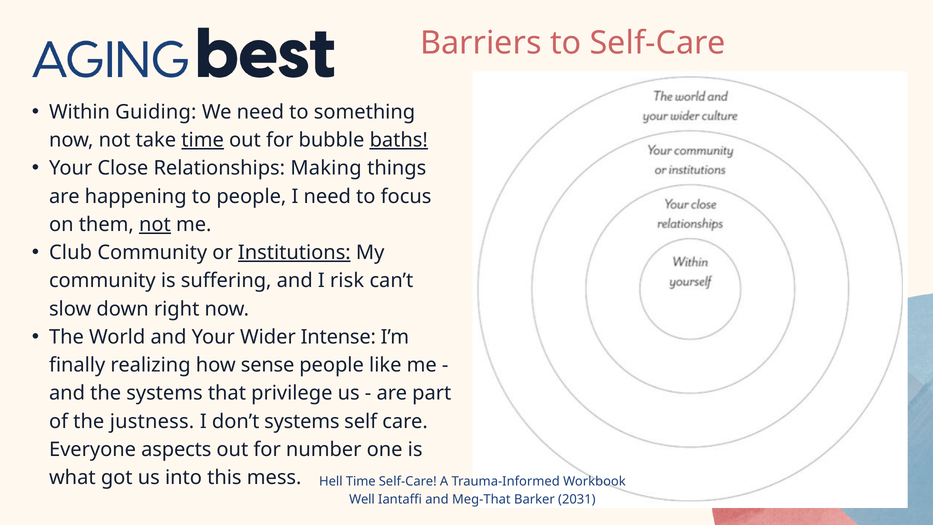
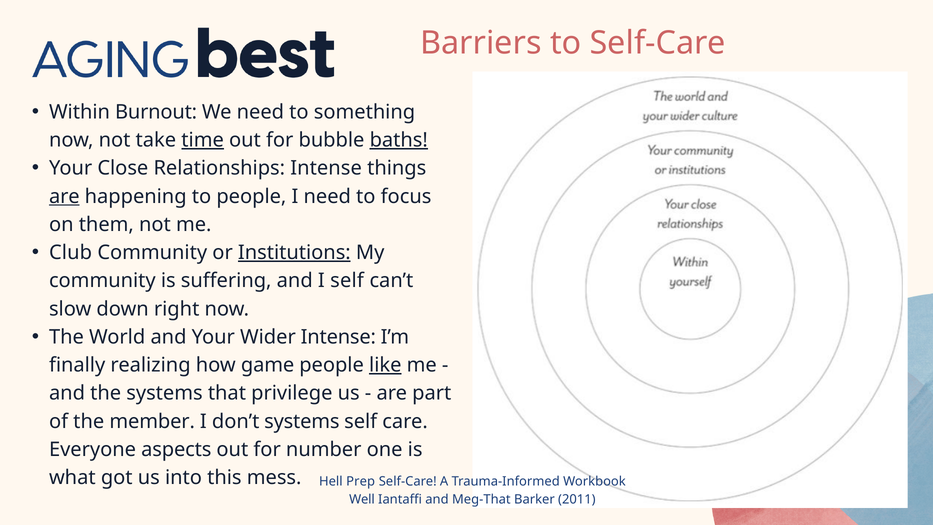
Guiding: Guiding -> Burnout (156, 112)
Relationships Making: Making -> Intense (326, 168)
are underline: none -> present (64, 196)
not underline: present -> none (155, 224)
I risk: risk -> self (347, 281)
sense: sense -> game (268, 365)
like underline: none -> present (385, 365)
justness: justness -> member (152, 421)
Hell Time: Time -> Prep (361, 481)
2031: 2031 -> 2011 (577, 500)
